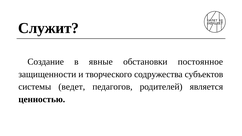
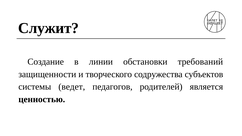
явные: явные -> линии (101, 62)
постоянное: постоянное -> требований (200, 62)
